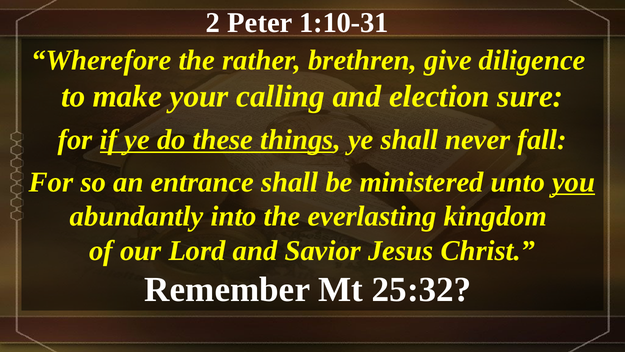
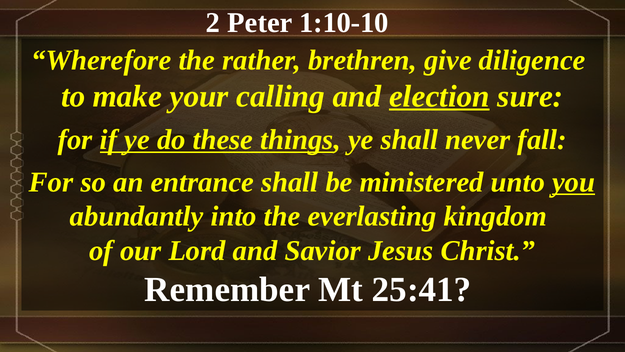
1:10-31: 1:10-31 -> 1:10-10 (344, 23)
election underline: none -> present (439, 96)
25:32: 25:32 -> 25:41 (422, 289)
